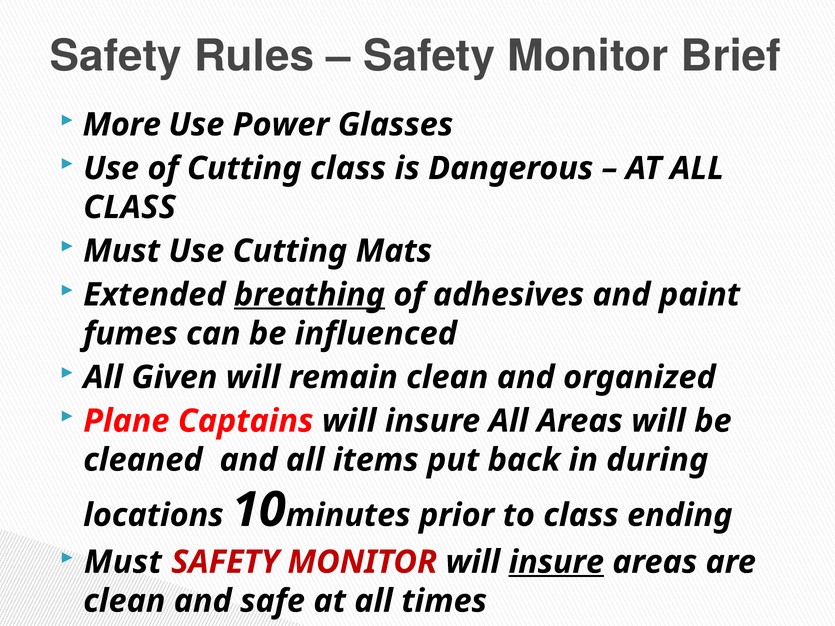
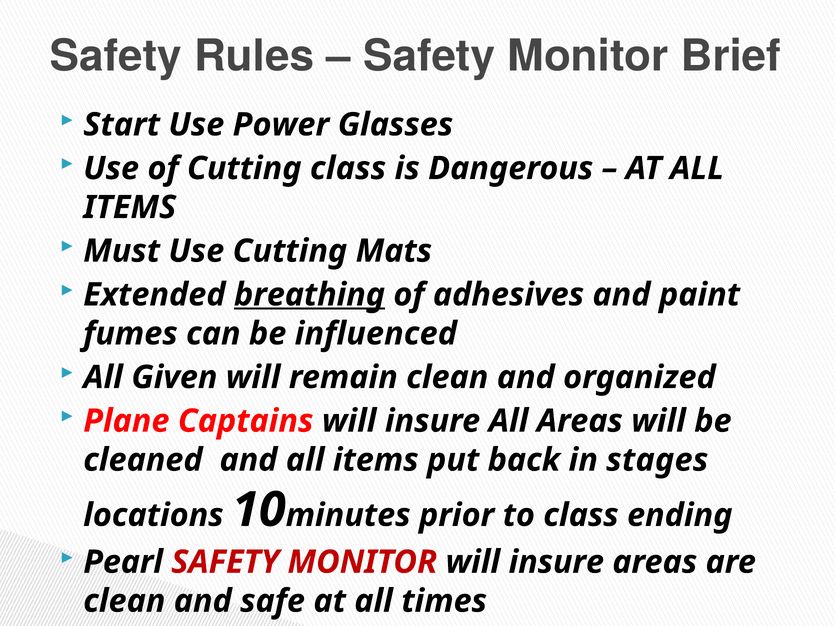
More: More -> Start (122, 125)
CLASS: CLASS -> ITEMS (130, 207)
during: during -> stages (657, 460)
Must: Must -> Pearl (123, 562)
insure underline: present -> none (556, 562)
